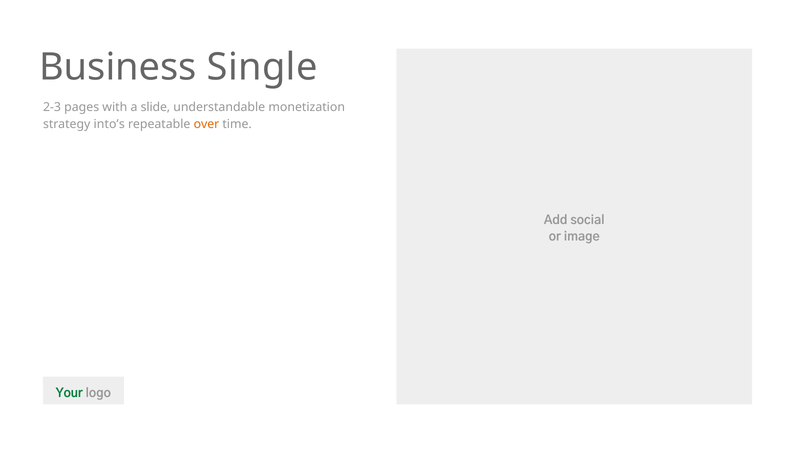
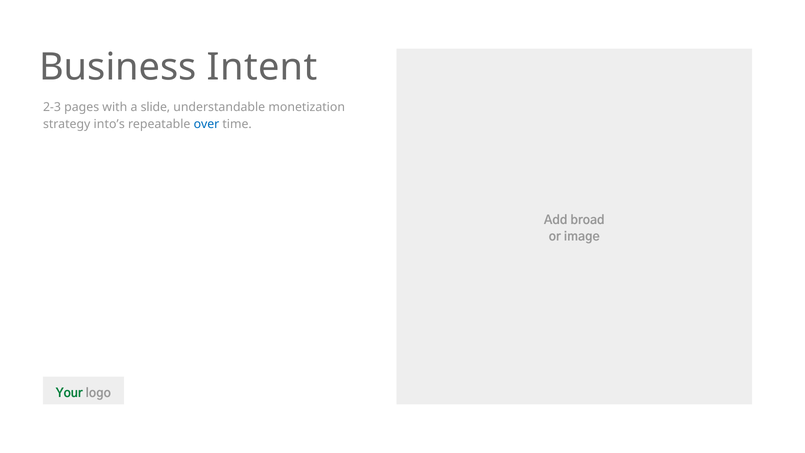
Single: Single -> Intent (262, 67)
over colour: orange -> blue (206, 124)
social: social -> broad (588, 220)
